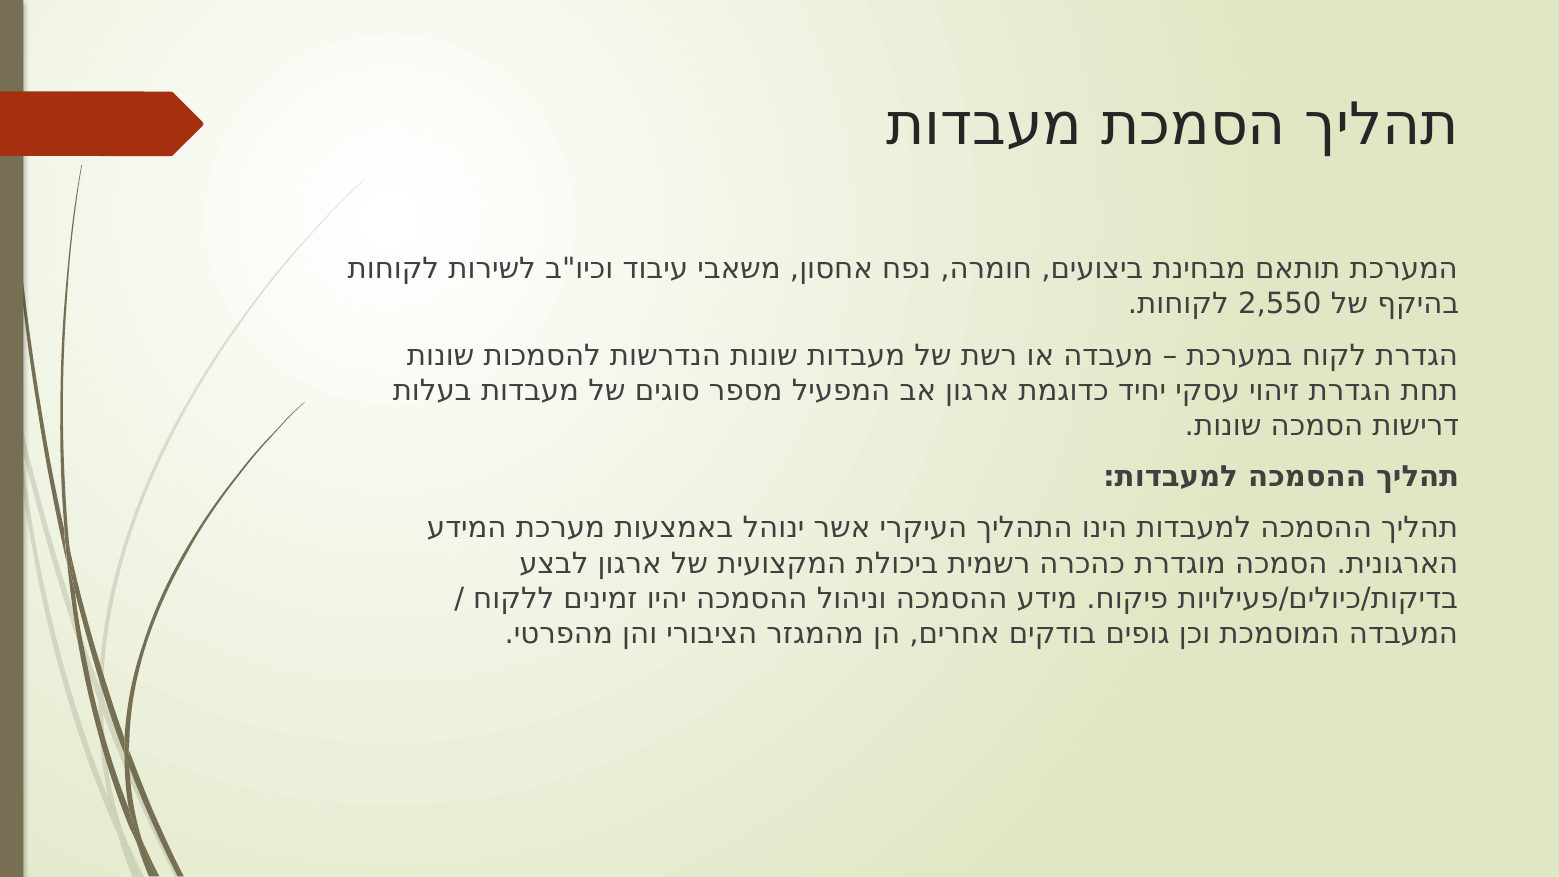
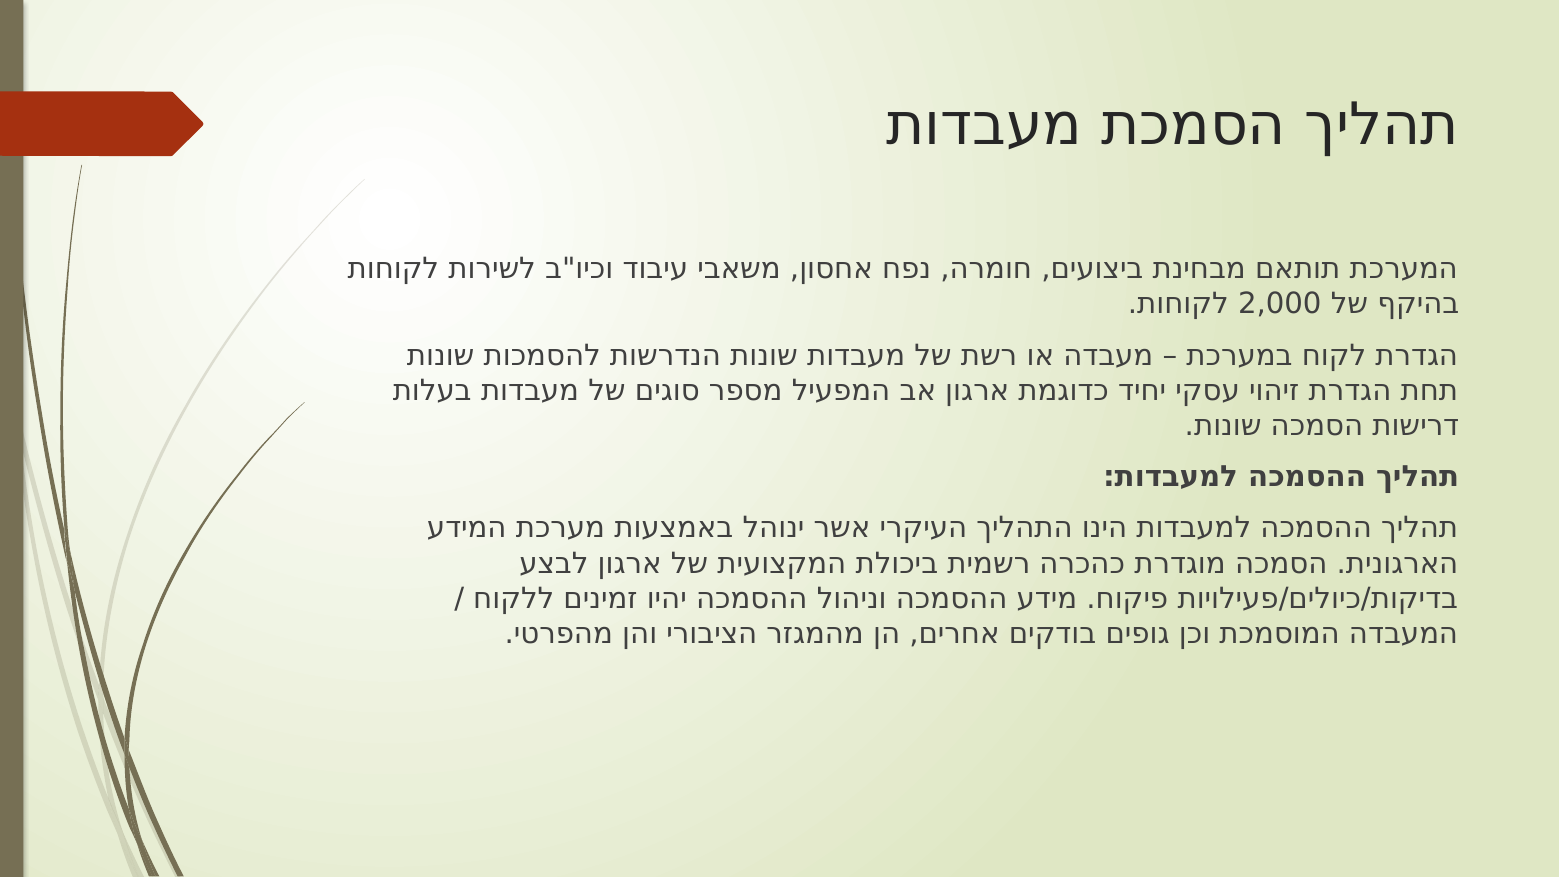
2,550: 2,550 -> 2,000 (1280, 304)
